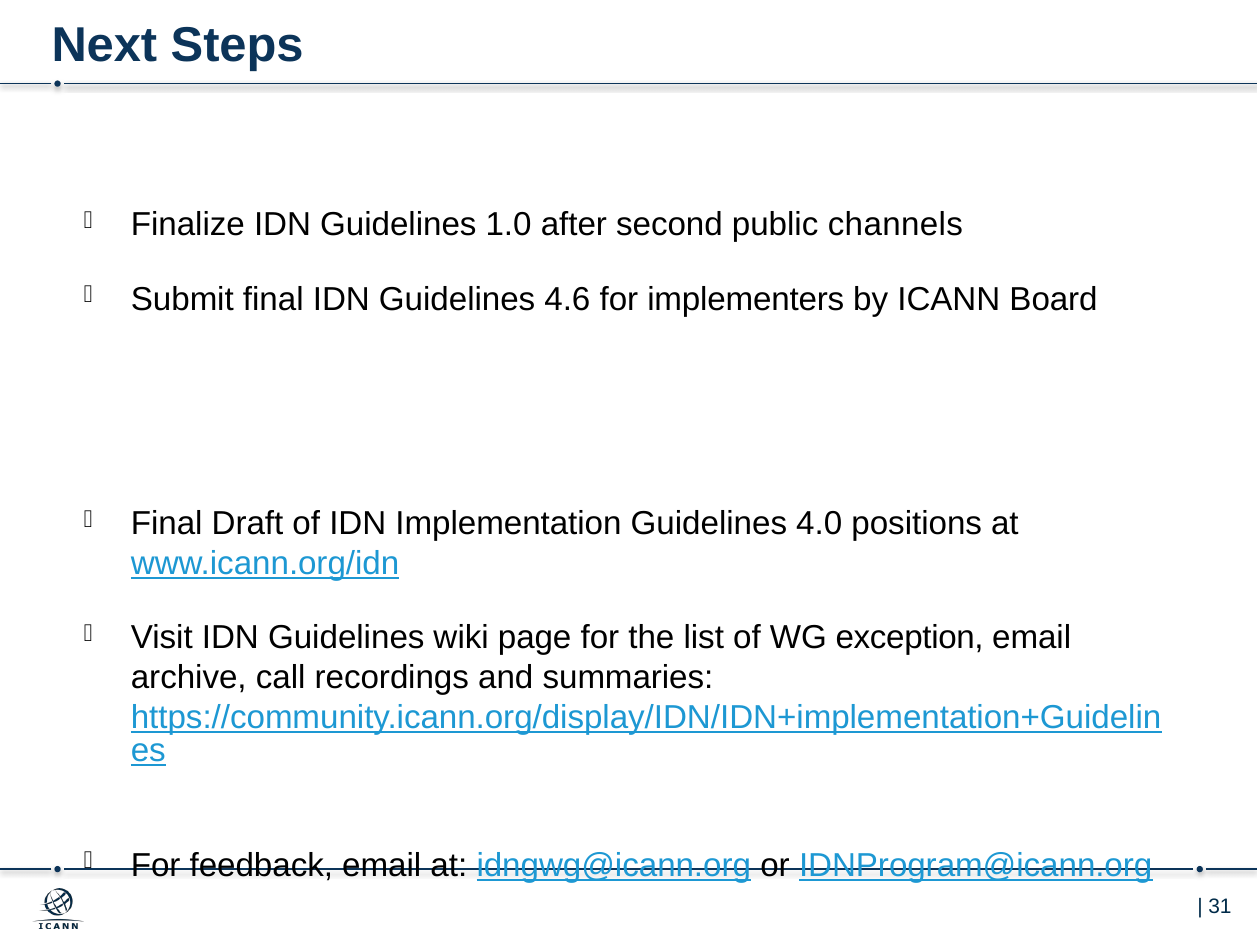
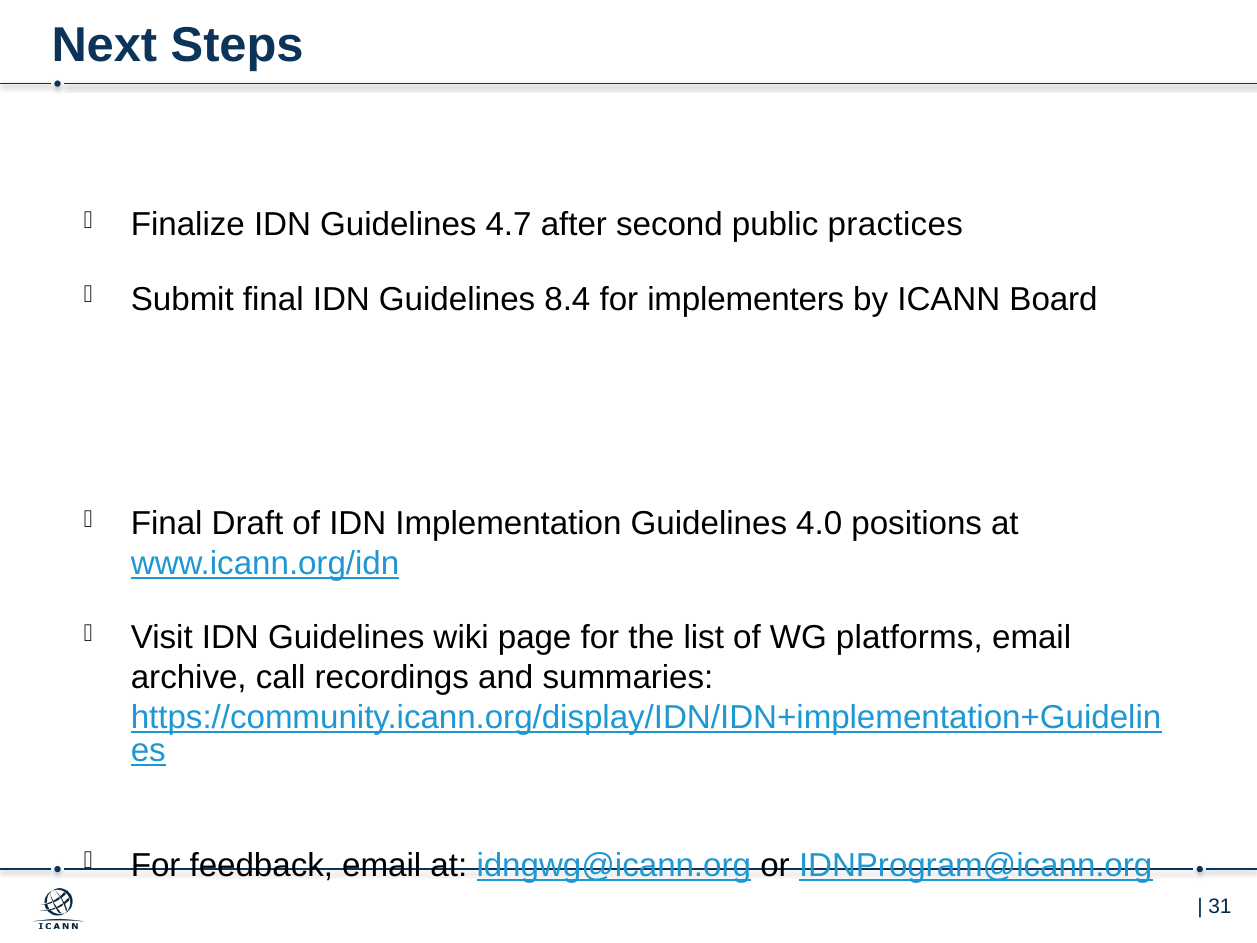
1.0: 1.0 -> 4.7 (509, 224)
channels: channels -> practices (895, 224)
4.6: 4.6 -> 8.4 (567, 299)
exception: exception -> platforms (909, 638)
